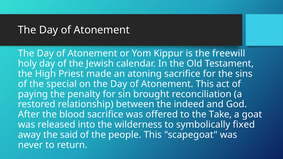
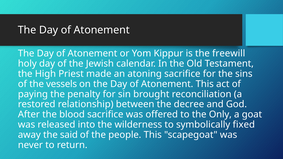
special: special -> vessels (62, 84)
indeed: indeed -> decree (189, 104)
Take: Take -> Only (220, 115)
